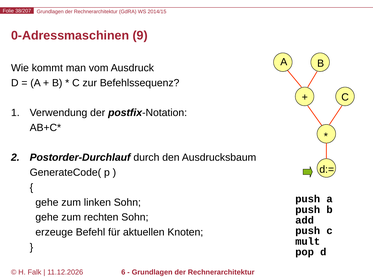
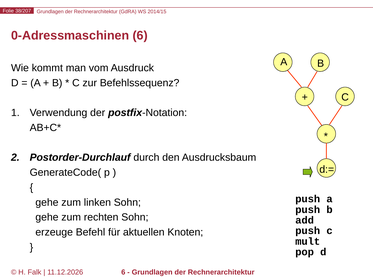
0-Adressmaschinen 9: 9 -> 6 (140, 35)
